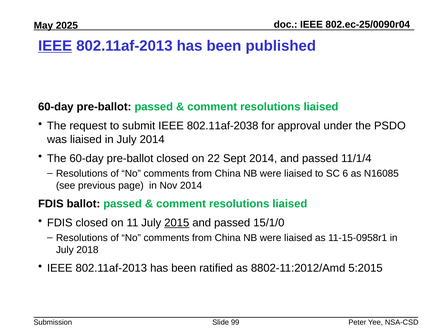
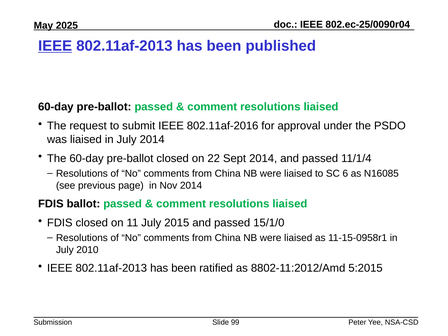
802.11af-2038: 802.11af-2038 -> 802.11af-2016 (223, 126)
2015 underline: present -> none (177, 223)
2018: 2018 -> 2010 (87, 250)
